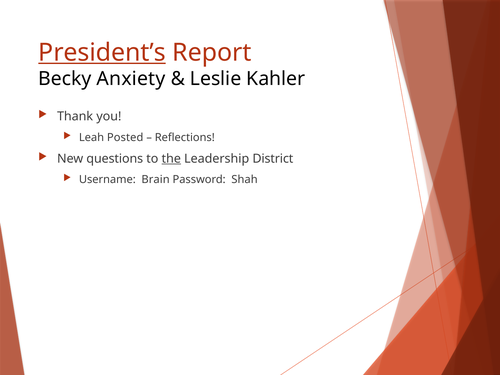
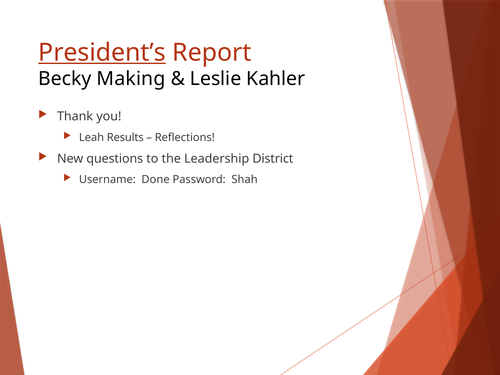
Anxiety: Anxiety -> Making (131, 79)
Posted: Posted -> Results (125, 137)
the underline: present -> none (171, 159)
Brain: Brain -> Done (156, 180)
